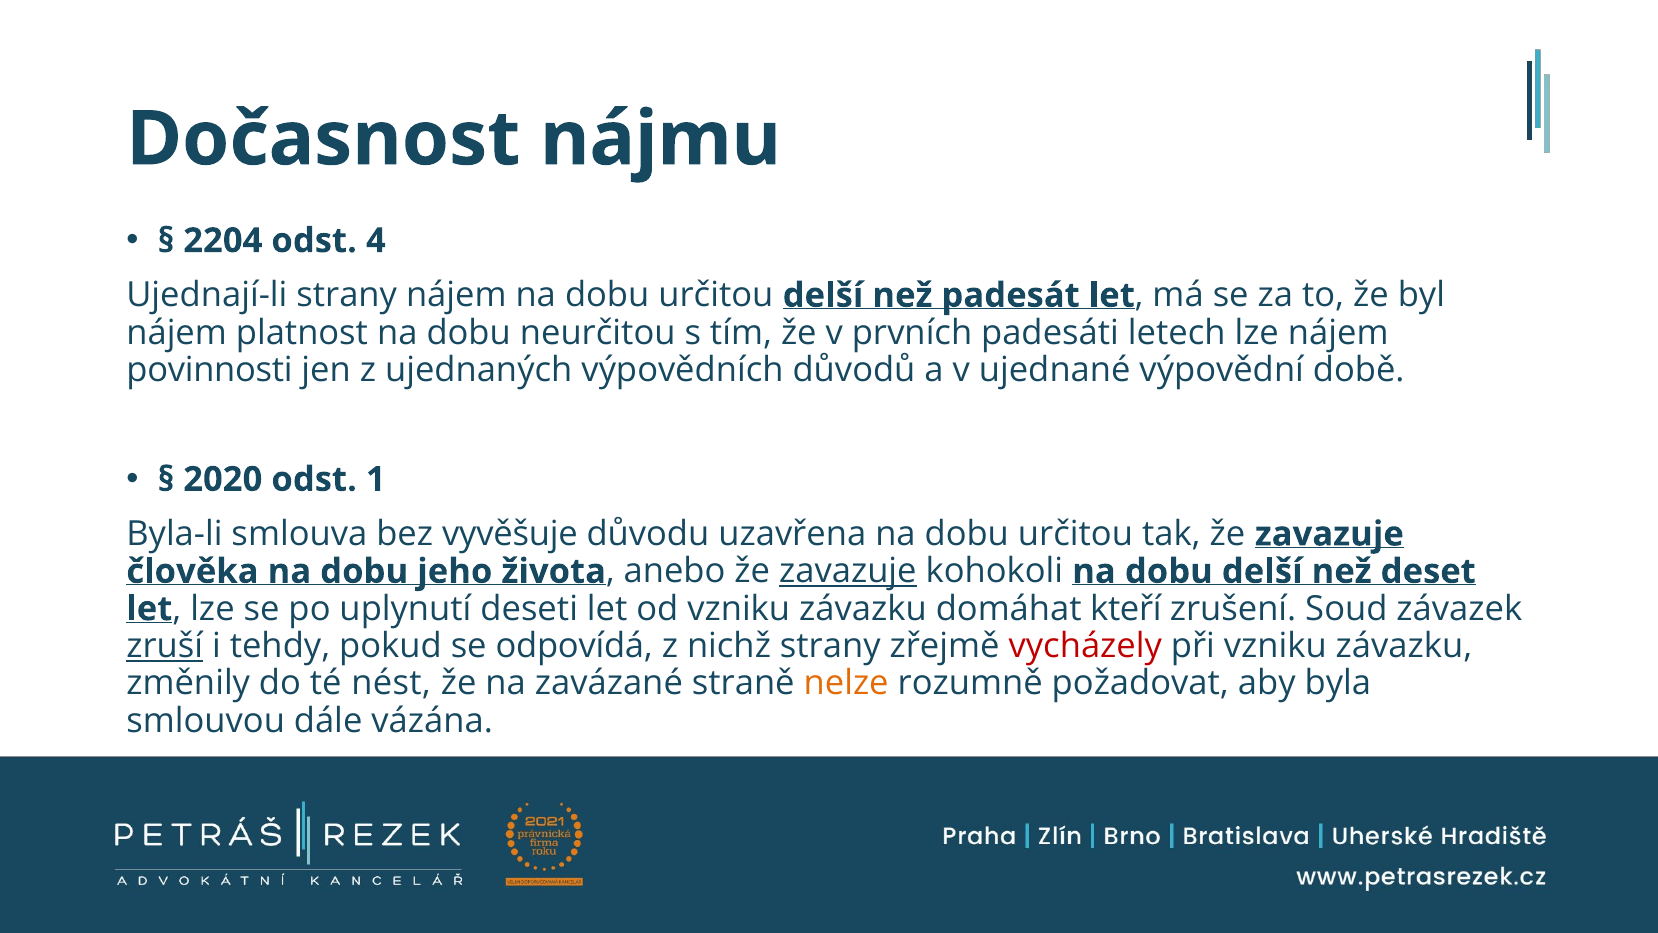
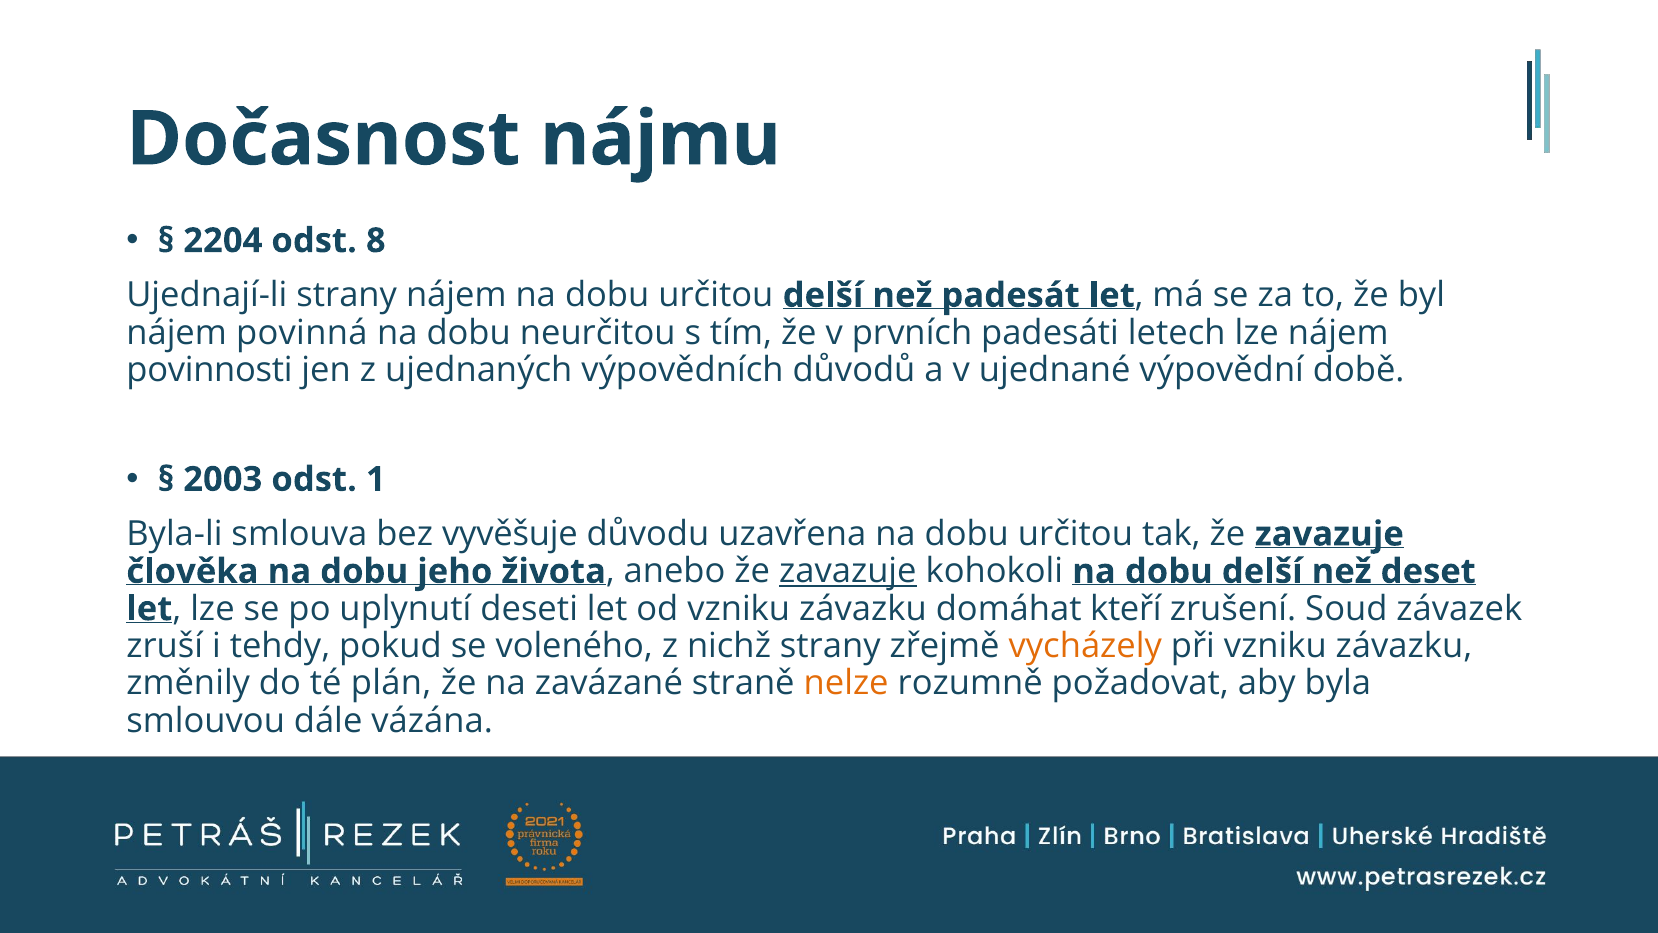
4: 4 -> 8 (376, 241)
platnost: platnost -> povinná (302, 333)
2020: 2020 -> 2003 (223, 479)
zruší underline: present -> none (165, 646)
odpovídá: odpovídá -> voleného (574, 646)
vycházely colour: red -> orange (1085, 646)
nést: nést -> plán (391, 683)
